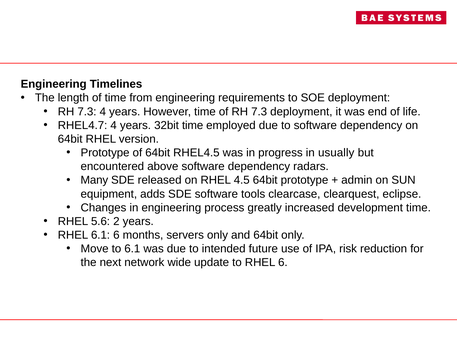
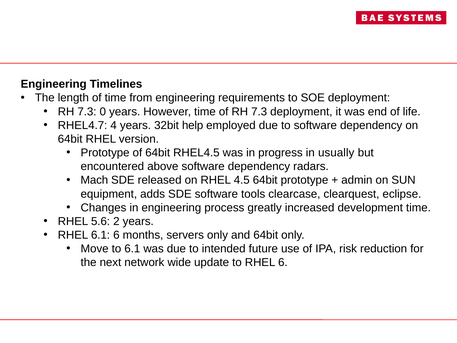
7.3 4: 4 -> 0 (103, 112)
32bit time: time -> help (193, 125)
Many: Many -> Mach (94, 180)
